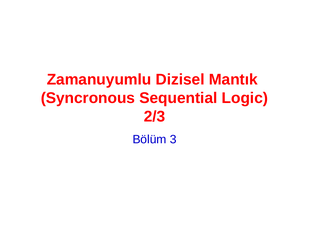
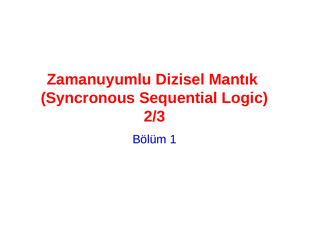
3: 3 -> 1 (173, 139)
